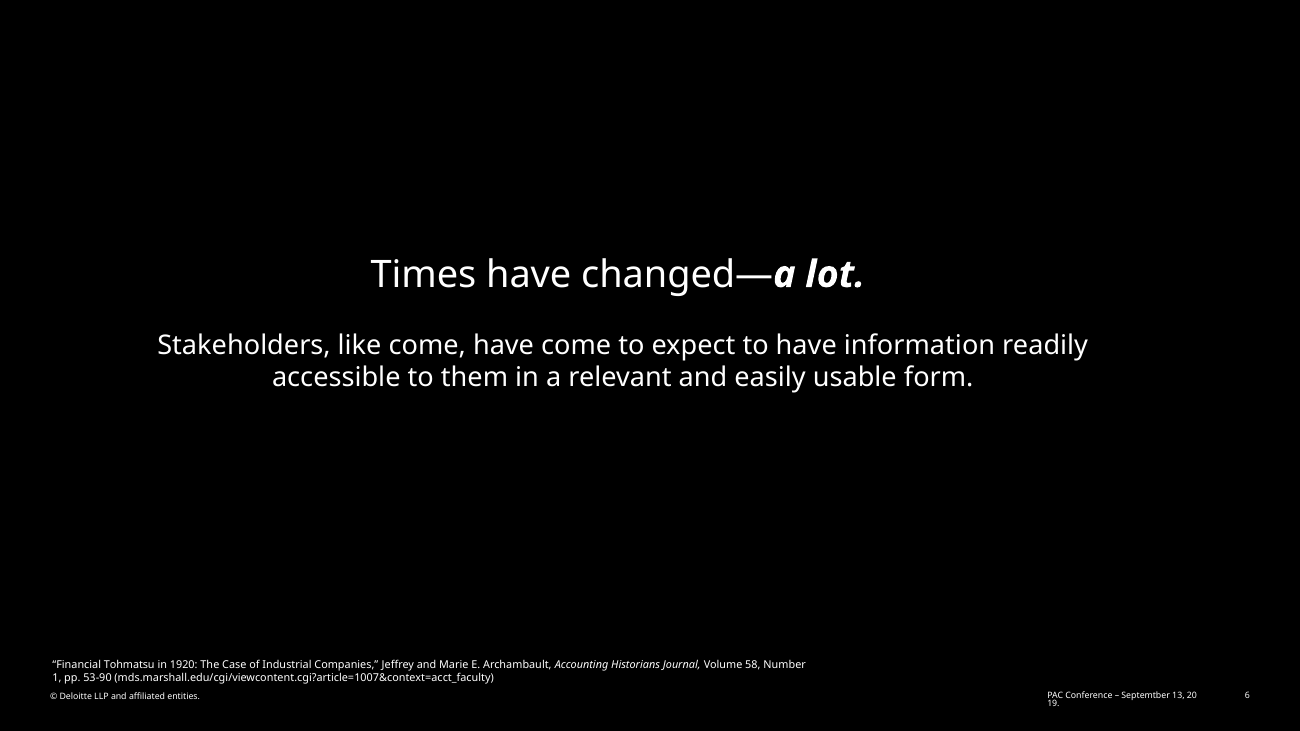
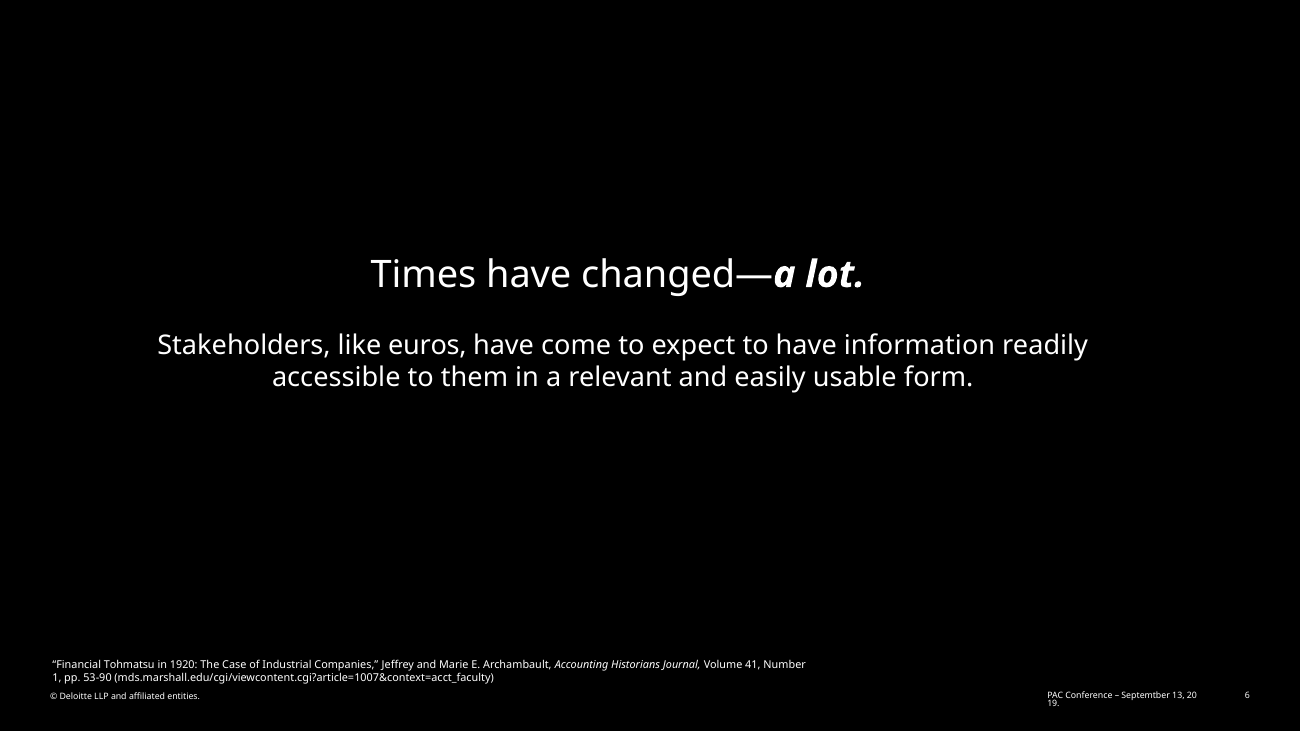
like come: come -> euros (427, 345)
58: 58 -> 41 (753, 666)
